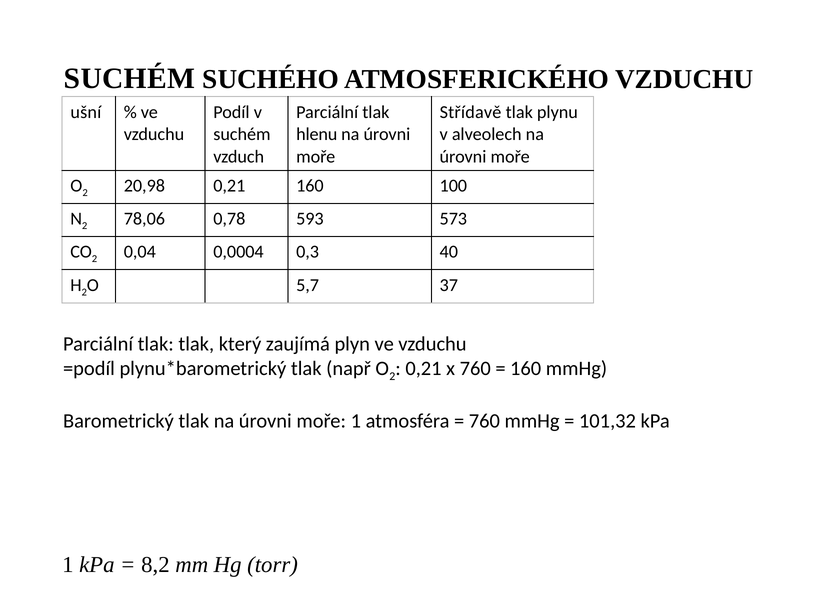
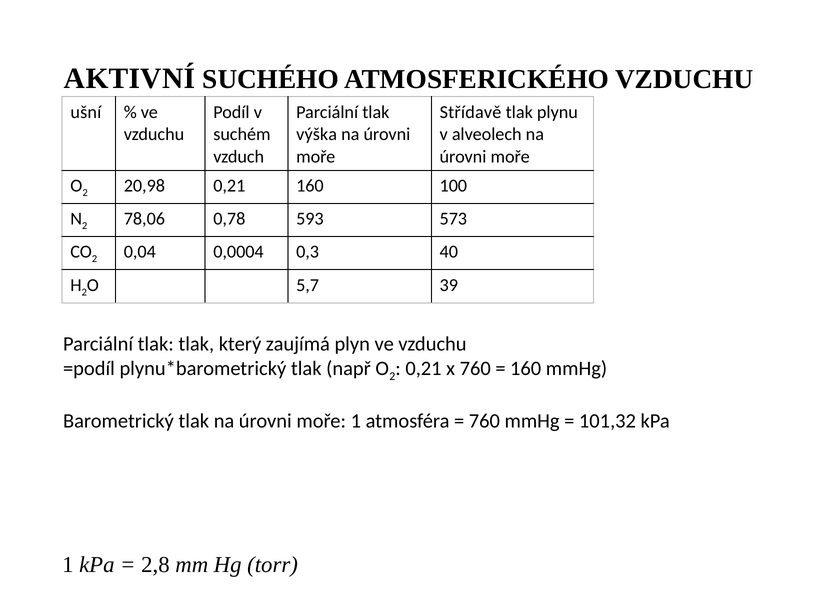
SUCHÉM: SUCHÉM -> AKTIVNÍ (130, 78)
hlenu: hlenu -> výška (317, 134)
37: 37 -> 39 (449, 285)
8,2: 8,2 -> 2,8 (155, 565)
